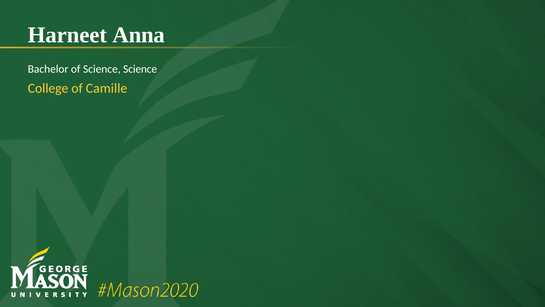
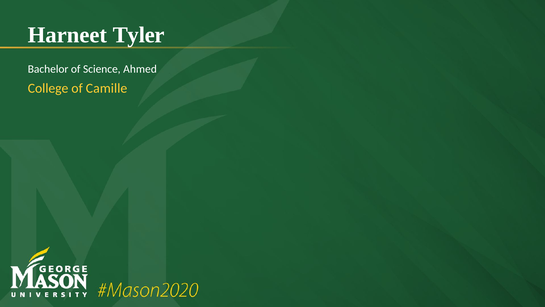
Anna: Anna -> Tyler (139, 35)
Science Science: Science -> Ahmed (140, 69)
